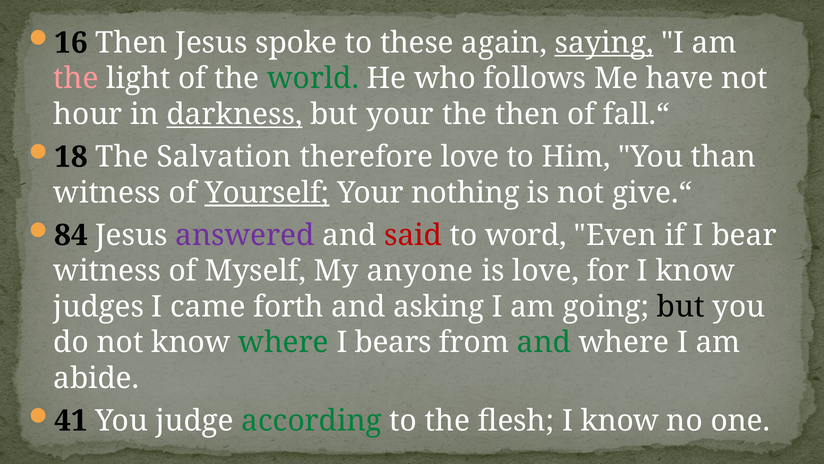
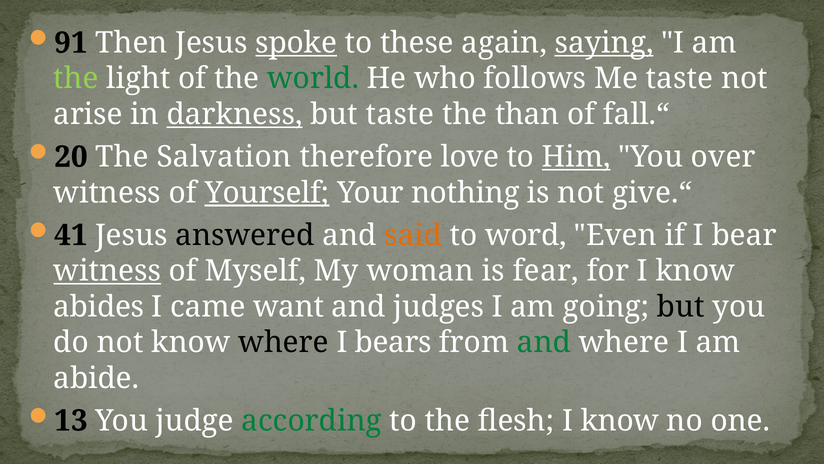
16: 16 -> 91 (71, 43)
spoke underline: none -> present (296, 43)
the colour: pink -> light green (76, 79)
Me have: have -> taste (679, 79)
hour: hour -> arise (88, 114)
but your: your -> taste (400, 114)
the then: then -> than (527, 114)
18: 18 -> 20 (71, 157)
Him underline: none -> present (576, 157)
than: than -> over (723, 157)
84: 84 -> 41 (71, 235)
answered colour: purple -> black (245, 235)
said colour: red -> orange (413, 235)
witness underline: none -> present (107, 271)
anyone: anyone -> woman (420, 271)
is love: love -> fear (546, 271)
judges: judges -> abides (99, 306)
forth: forth -> want (289, 306)
asking: asking -> judges (439, 306)
where colour: green -> black (284, 342)
41: 41 -> 13 (71, 420)
